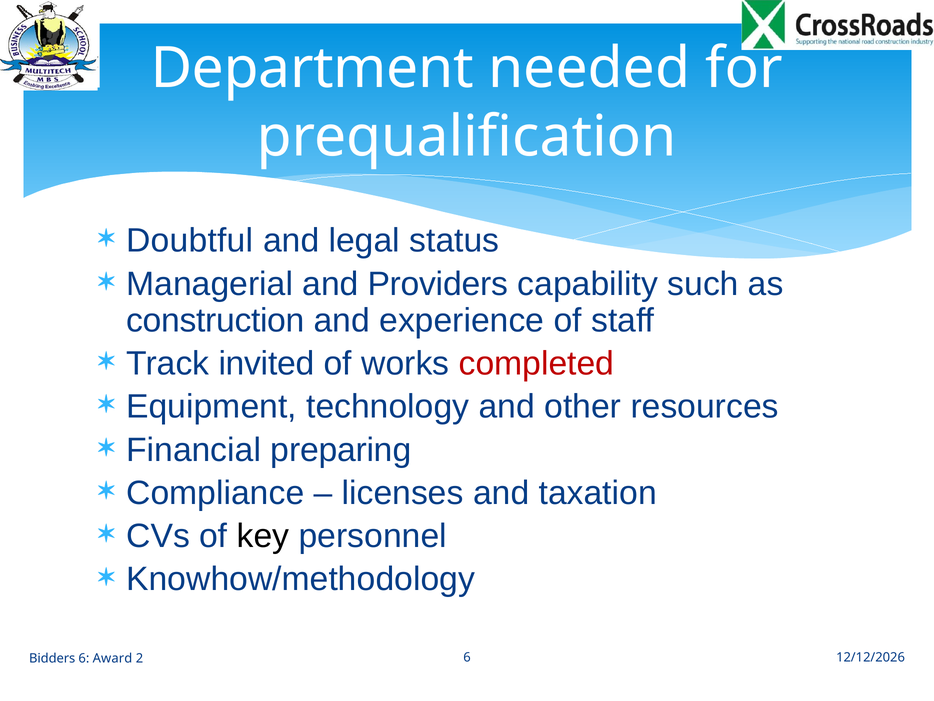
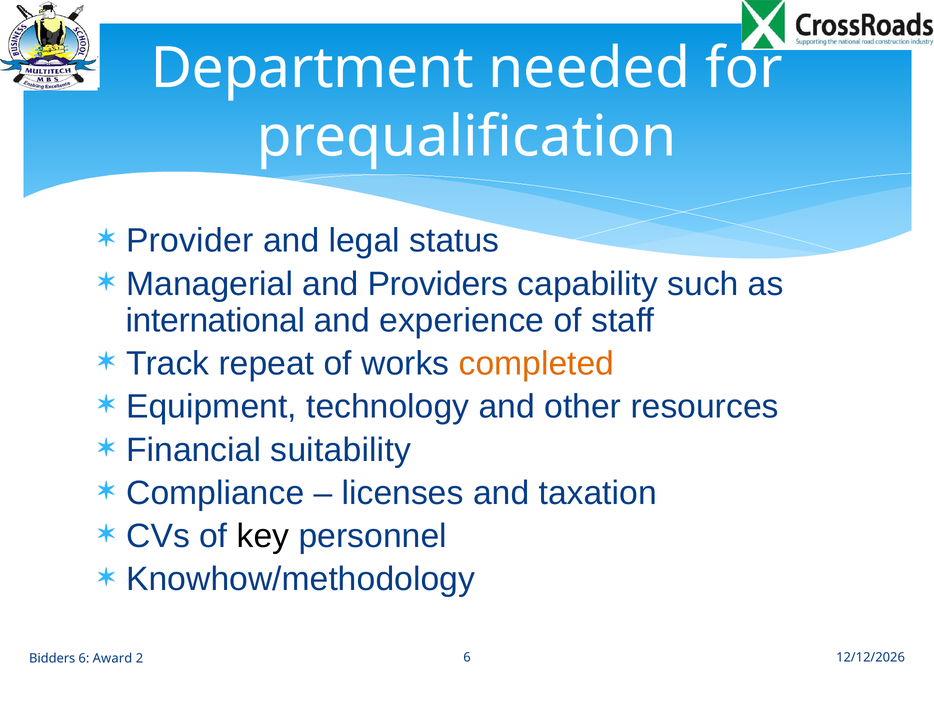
Doubtful: Doubtful -> Provider (190, 241)
construction: construction -> international (215, 320)
invited: invited -> repeat (266, 363)
completed colour: red -> orange (536, 363)
preparing: preparing -> suitability (341, 450)
